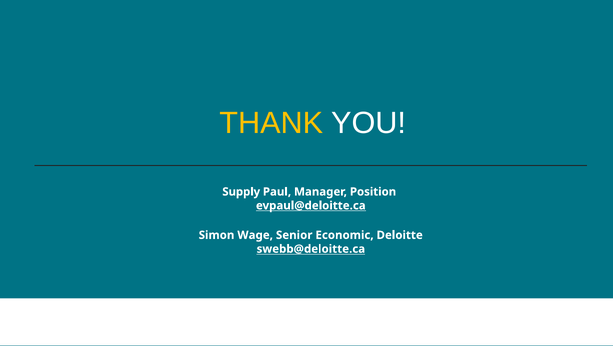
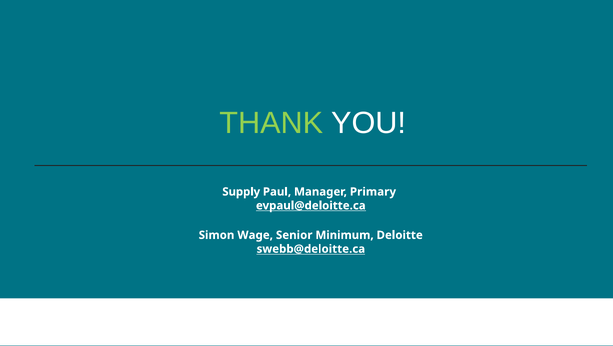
THANK colour: yellow -> light green (271, 123)
Position: Position -> Primary (373, 192)
Economic: Economic -> Minimum (345, 235)
